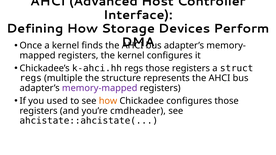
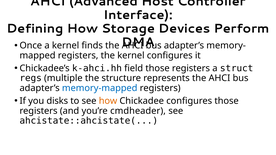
k-ahci.hh regs: regs -> field (134, 68)
memory-mapped colour: purple -> blue (100, 88)
used: used -> disks (57, 101)
